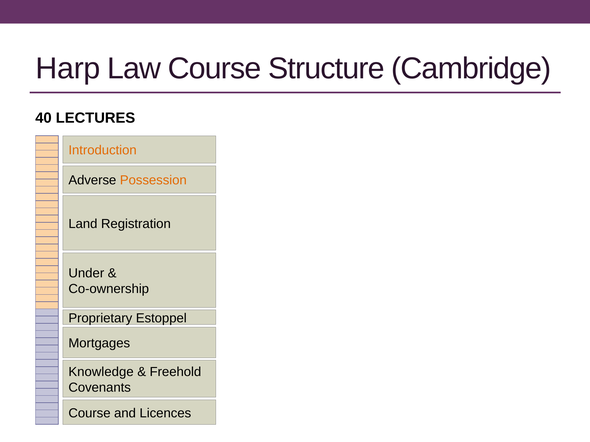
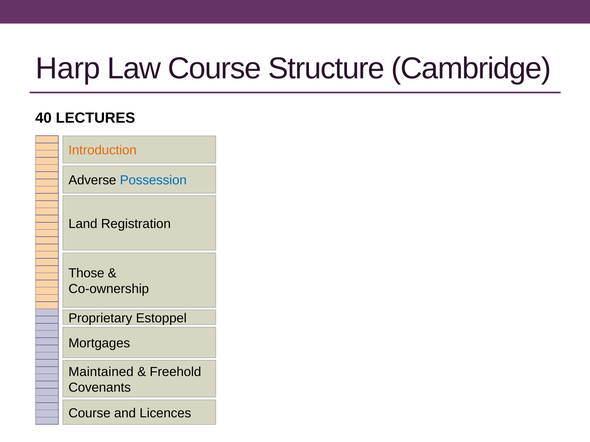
Possession colour: orange -> blue (153, 181)
Under: Under -> Those (86, 274)
Knowledge: Knowledge -> Maintained (101, 372)
